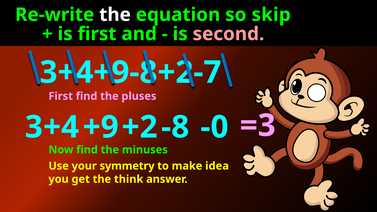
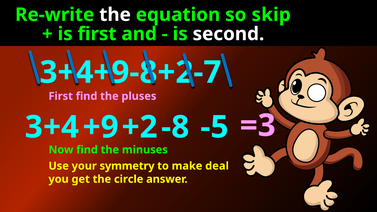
second colour: pink -> white (228, 34)
-0: -0 -> -5 (214, 127)
idea: idea -> deal (217, 166)
think: think -> circle (129, 179)
